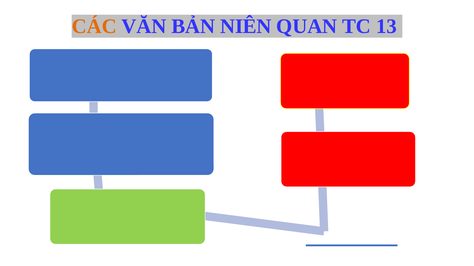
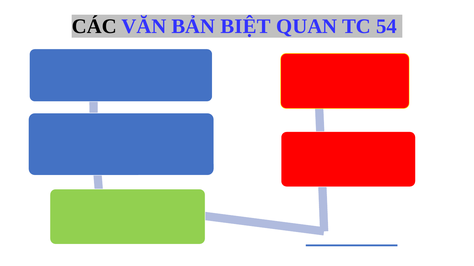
CÁC colour: orange -> black (94, 26)
NIÊN: NIÊN -> BIỆT (246, 26)
13: 13 -> 54 (386, 26)
